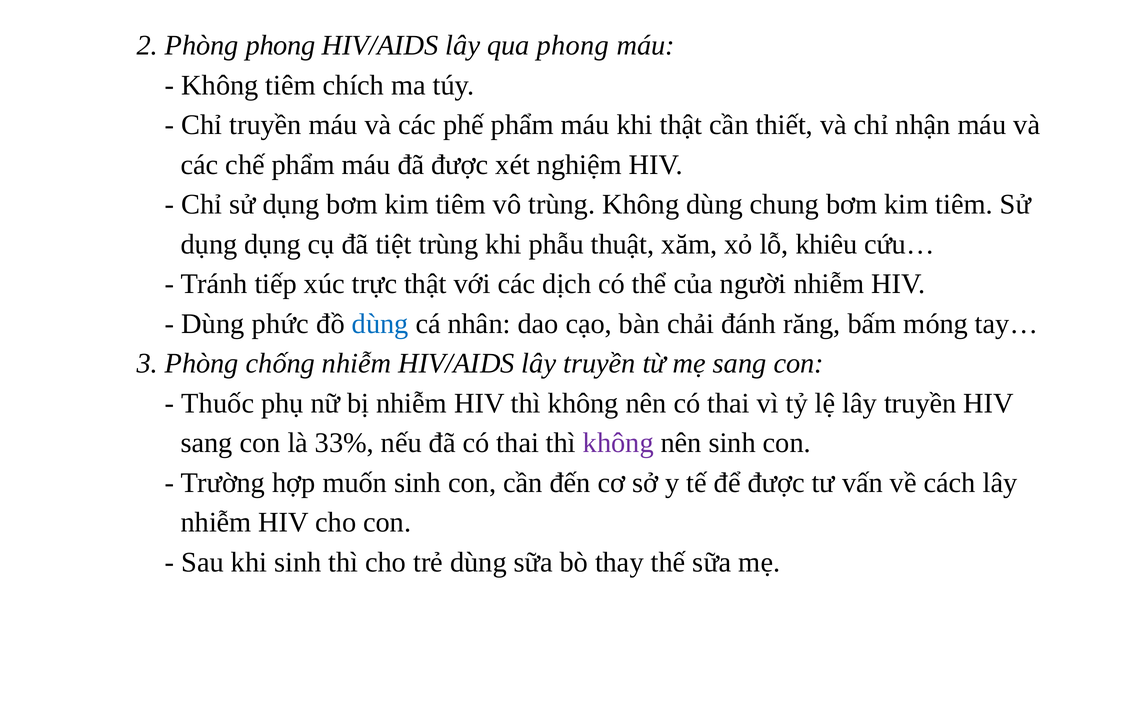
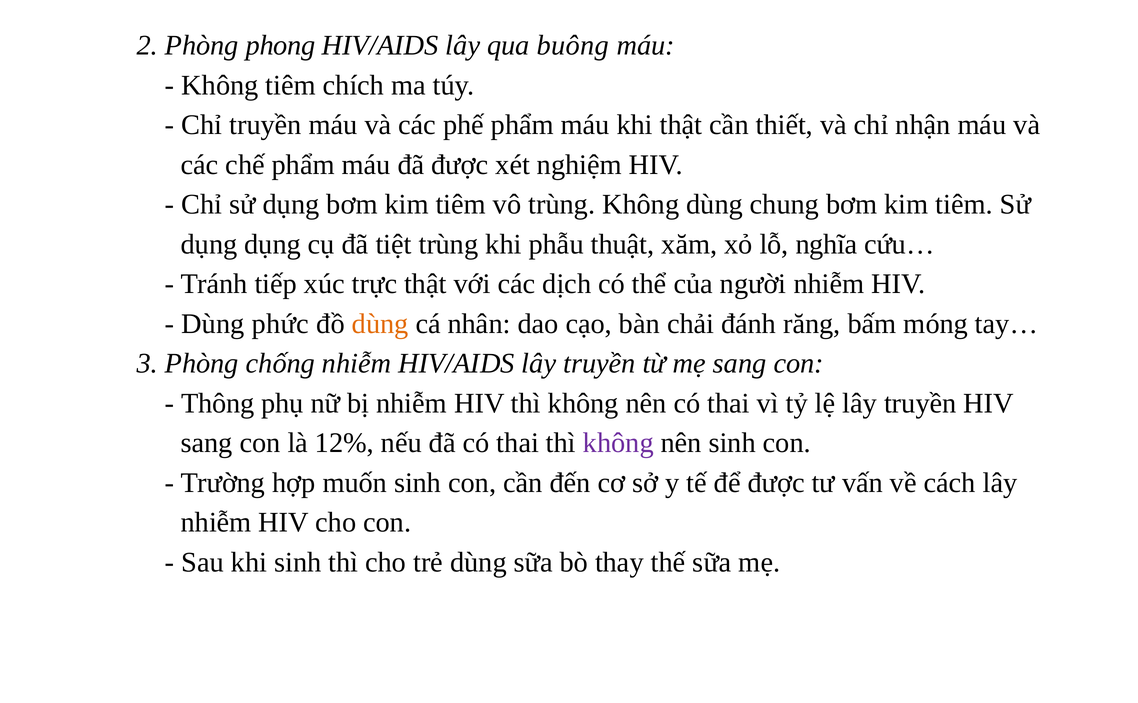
qua phong: phong -> buông (573, 46)
khiêu: khiêu -> nghĩa (827, 244)
dùng colour: blue -> orange (380, 324)
Thuốc: Thuốc -> Thông (218, 404)
33%: 33% -> 12% (344, 443)
